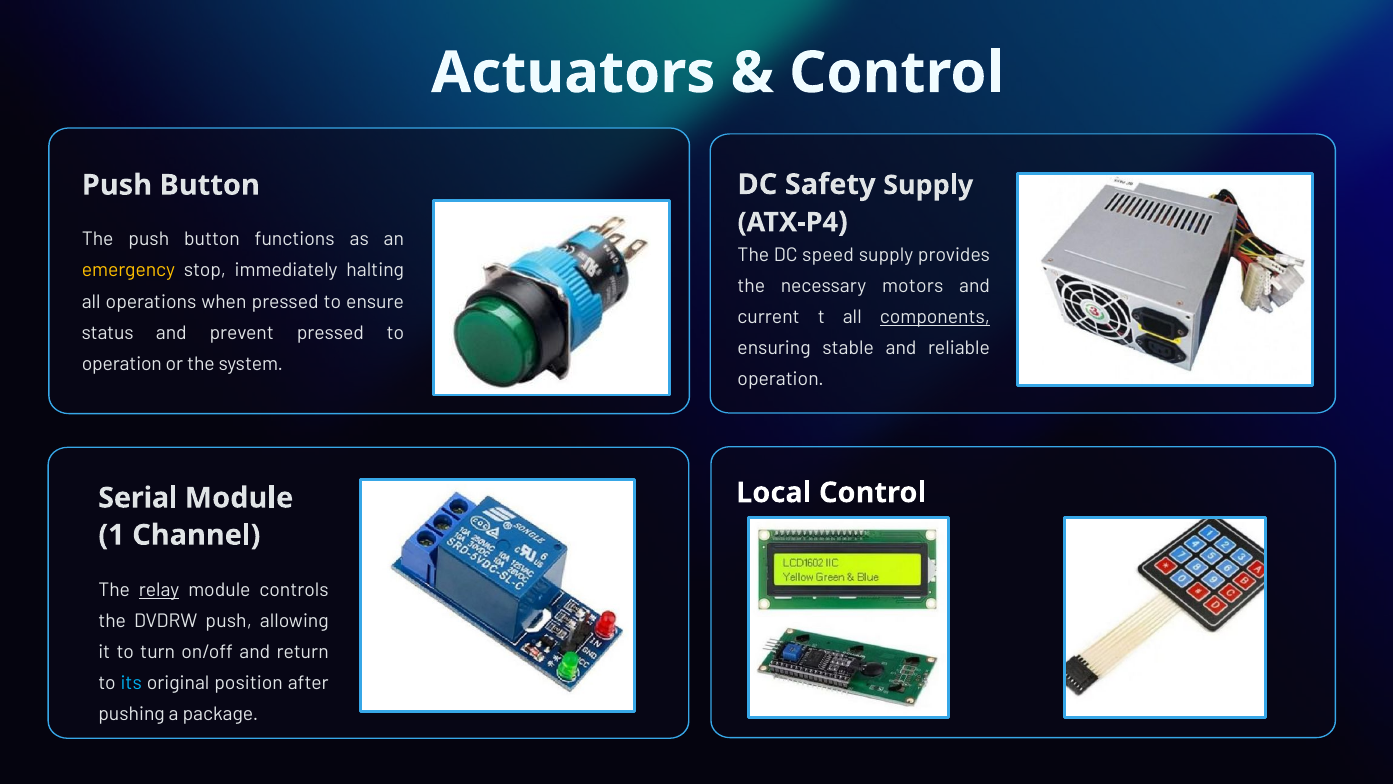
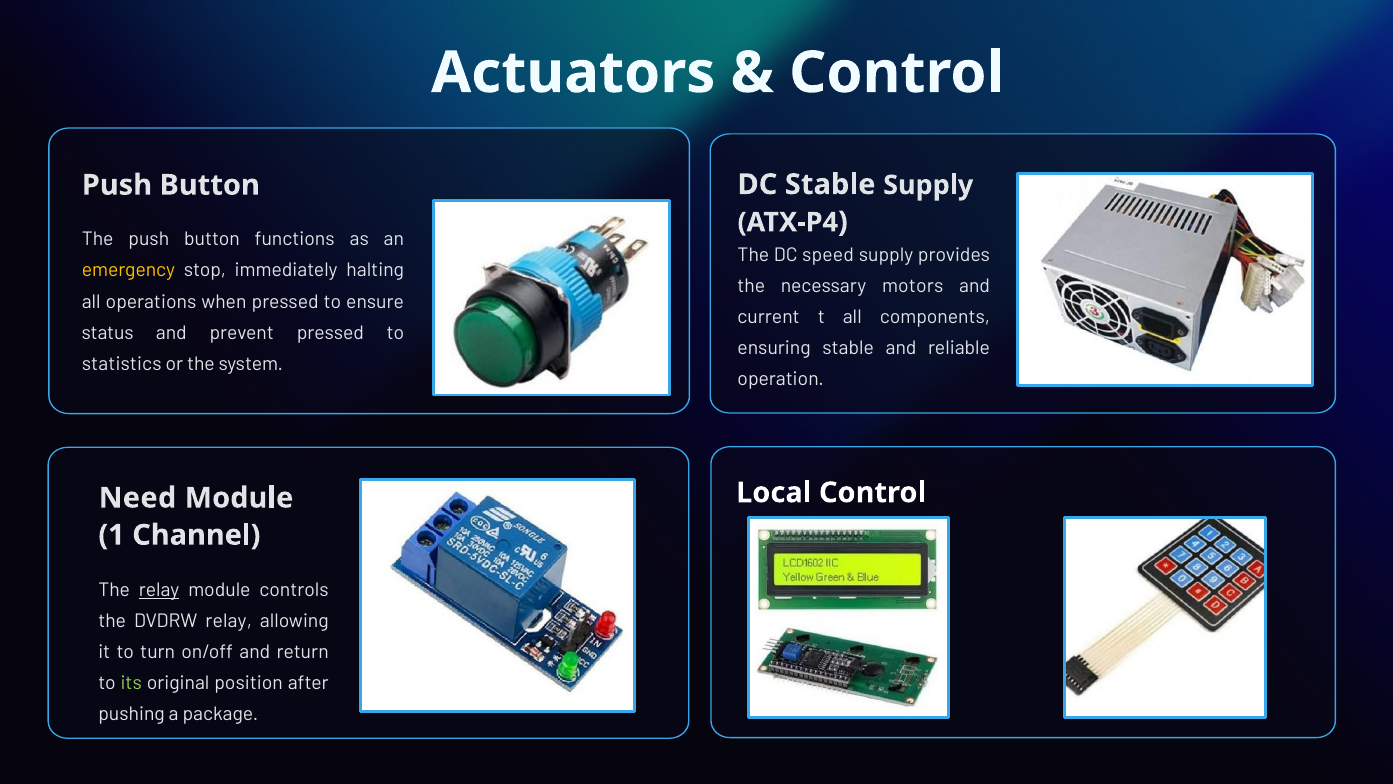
DC Safety: Safety -> Stable (830, 184)
components underline: present -> none (935, 317)
operation: operation -> statistics (122, 364)
Serial: Serial -> Need (138, 498)
DVDRW push: push -> relay (229, 621)
its colour: light blue -> light green (131, 683)
